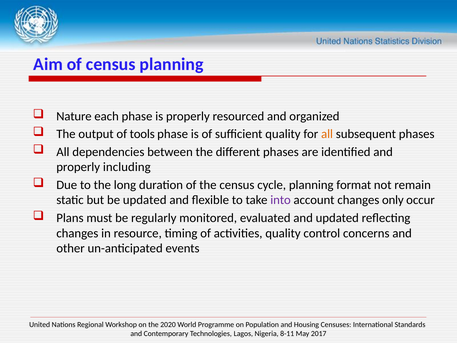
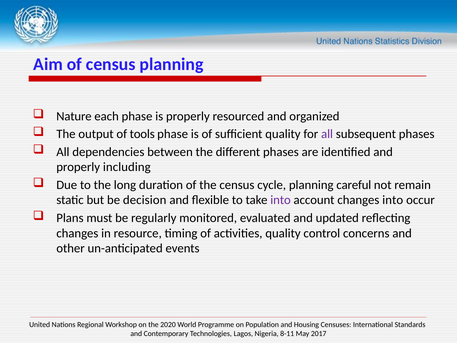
all colour: orange -> purple (327, 134)
format: format -> careful (354, 185)
be updated: updated -> decision (145, 200)
changes only: only -> into (393, 200)
